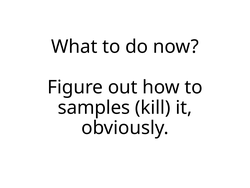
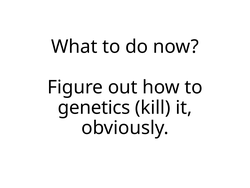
samples: samples -> genetics (94, 107)
